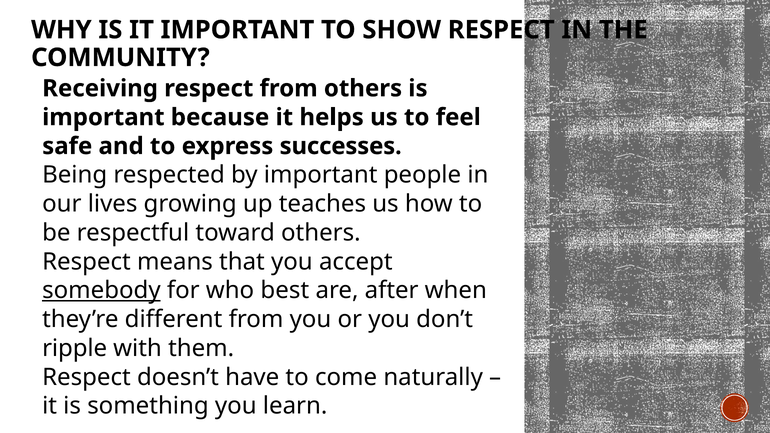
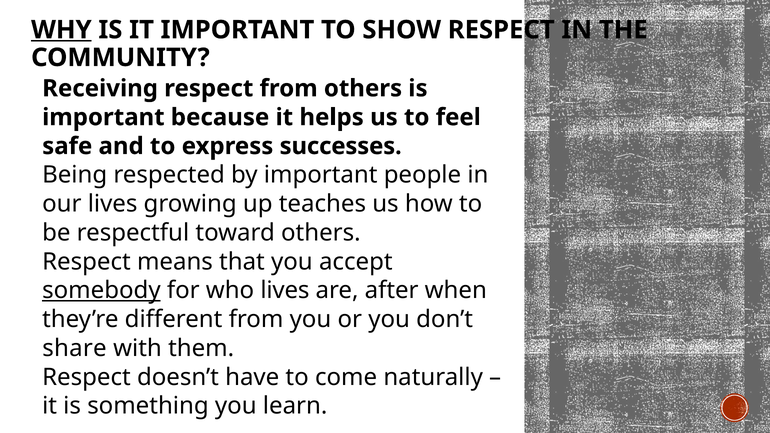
WHY underline: none -> present (61, 30)
who best: best -> lives (285, 291)
ripple: ripple -> share (74, 348)
